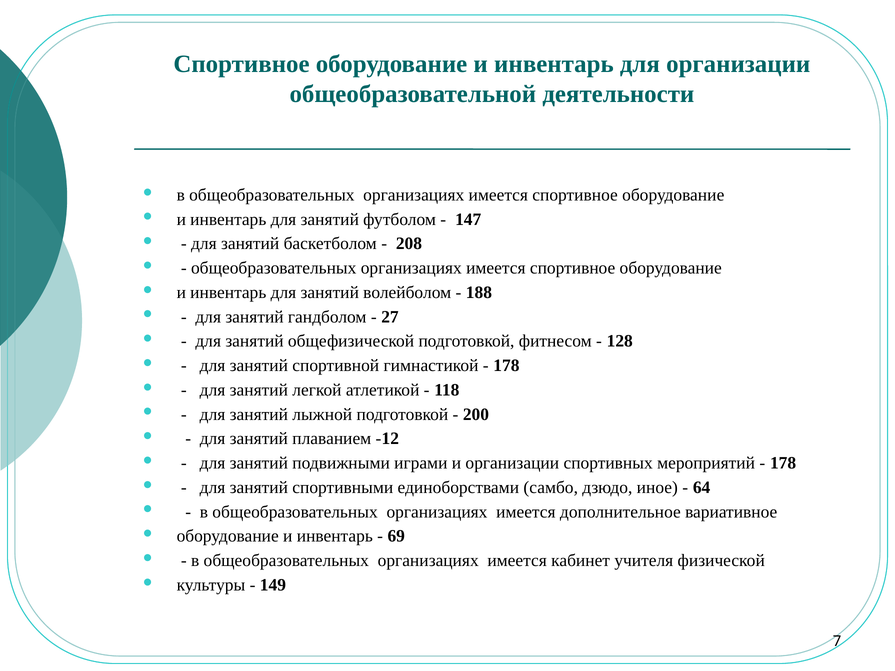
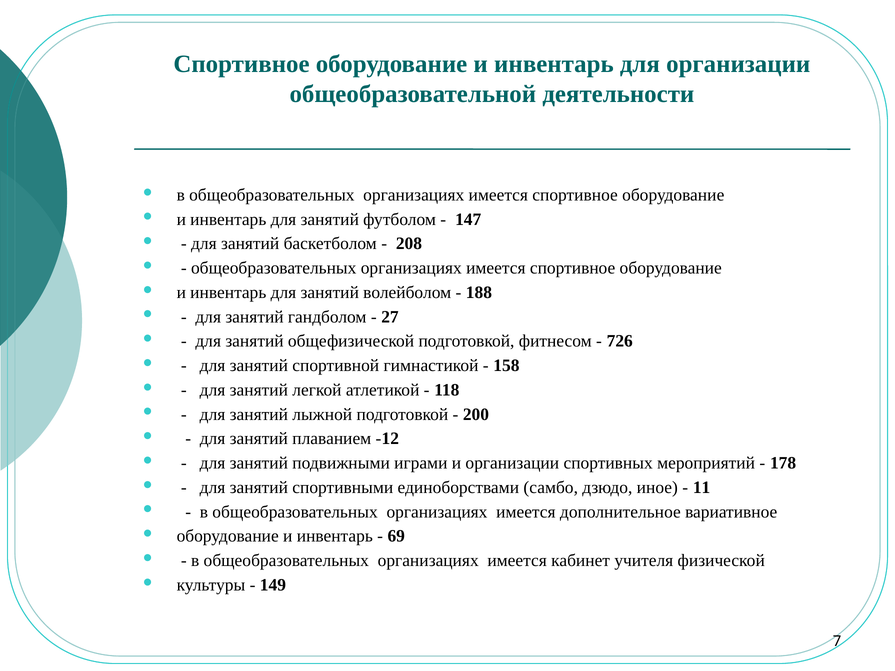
128: 128 -> 726 (620, 341)
178: 178 -> 158 (506, 366)
64: 64 -> 11 (702, 488)
